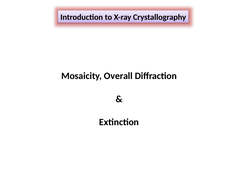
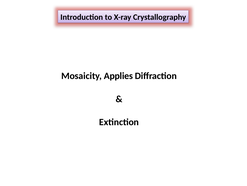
Overall: Overall -> Applies (118, 76)
